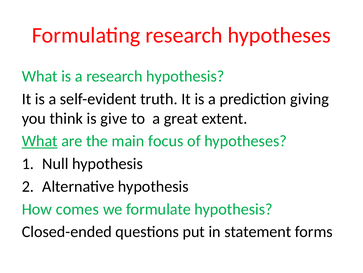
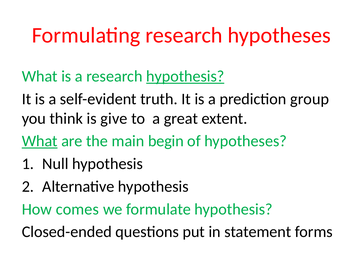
hypothesis underline: none -> present (185, 76)
giving: giving -> group (310, 99)
focus: focus -> begin (166, 141)
